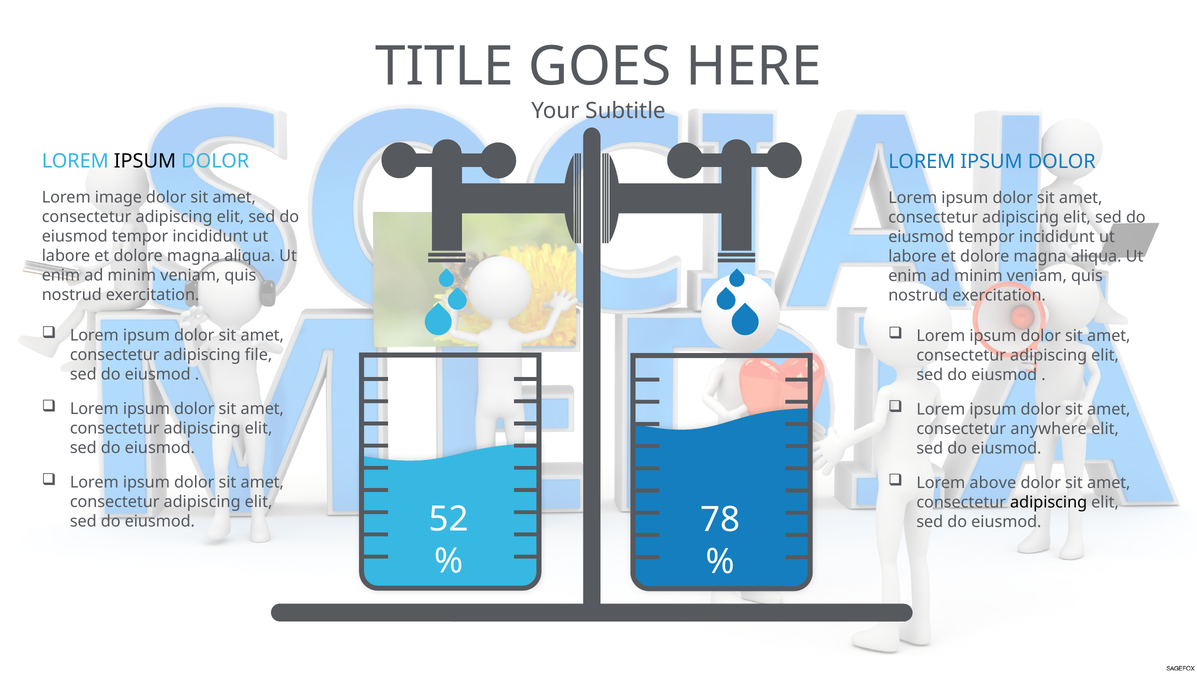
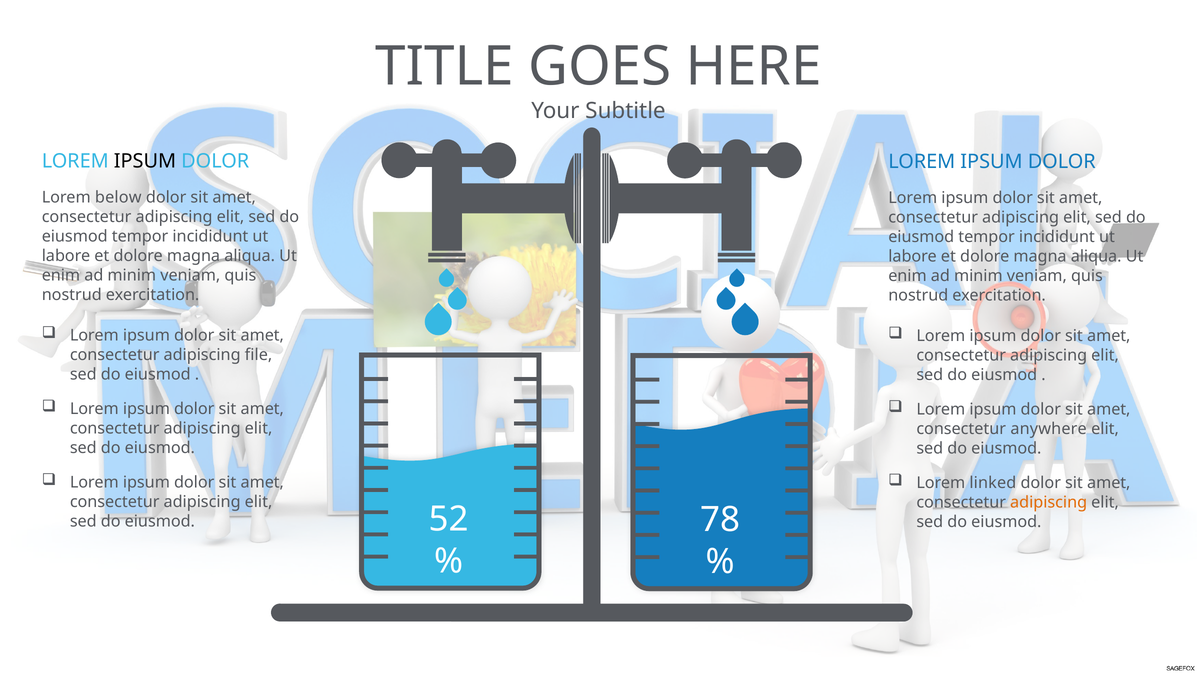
image: image -> below (118, 197)
above: above -> linked (993, 482)
adipiscing colour: black -> orange (1049, 502)
